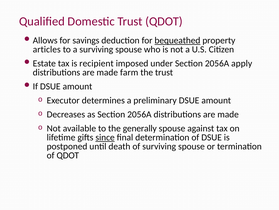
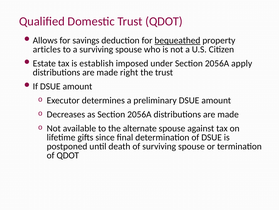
recipient: recipient -> establish (96, 63)
farm: farm -> right (129, 72)
generally: generally -> alternate (140, 128)
since underline: present -> none (105, 137)
